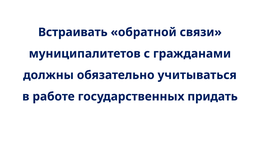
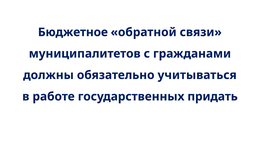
Встраивать: Встраивать -> Бюджетное (73, 32)
